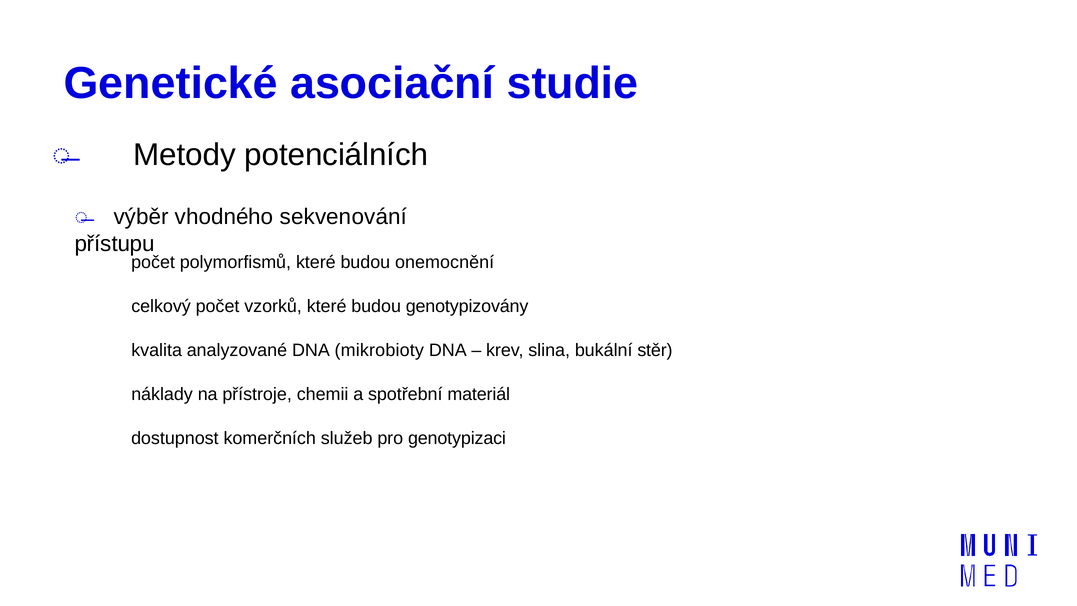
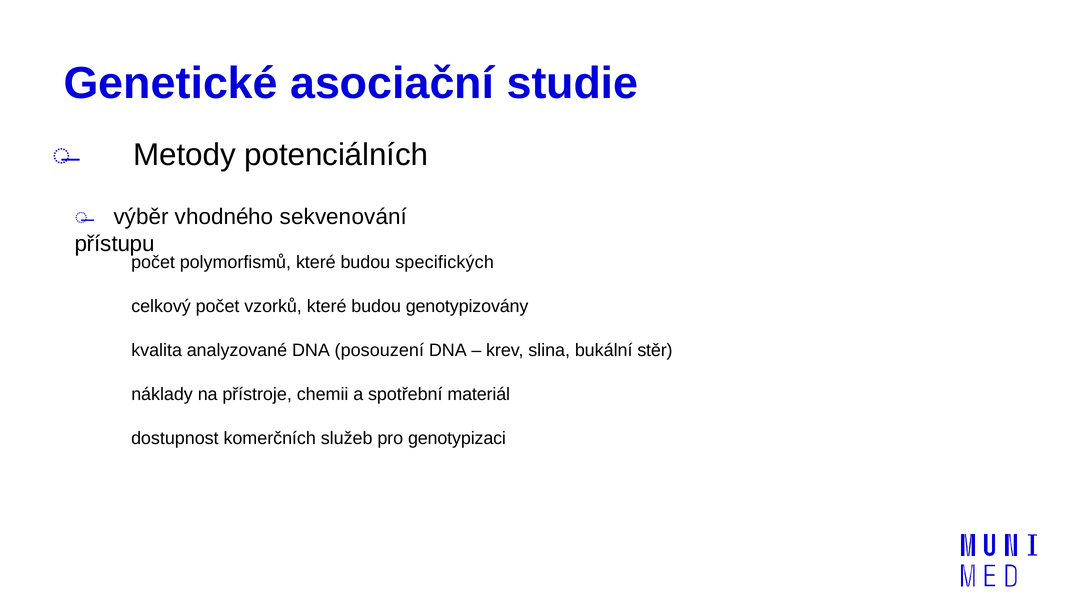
onemocnění: onemocnění -> specifických (445, 262)
mikrobioty: mikrobioty -> posouzení (379, 350)
